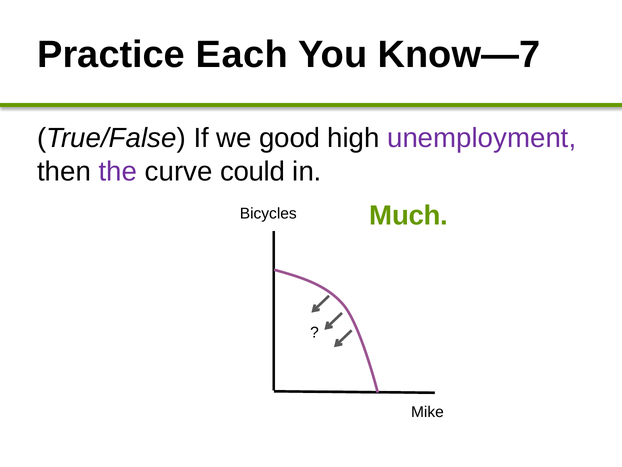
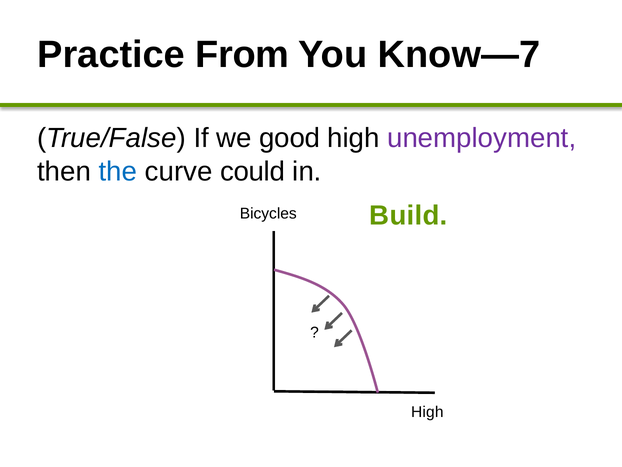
Each: Each -> From (242, 55)
the colour: purple -> blue (118, 171)
Much: Much -> Build (408, 216)
Mike: Mike -> High (427, 412)
